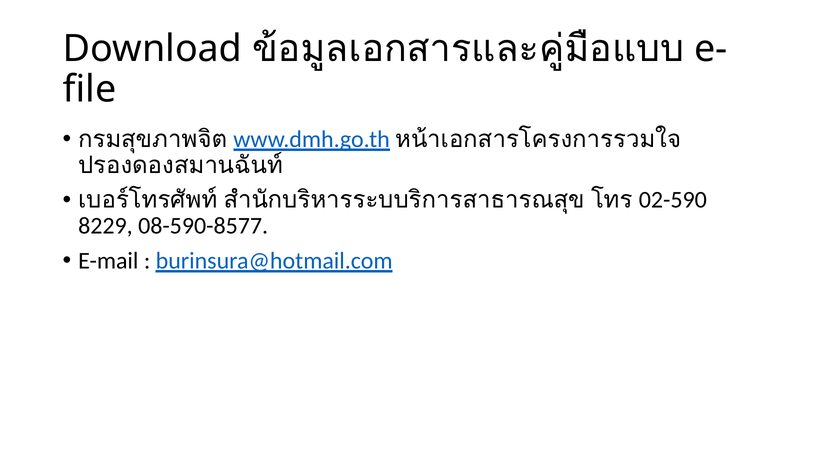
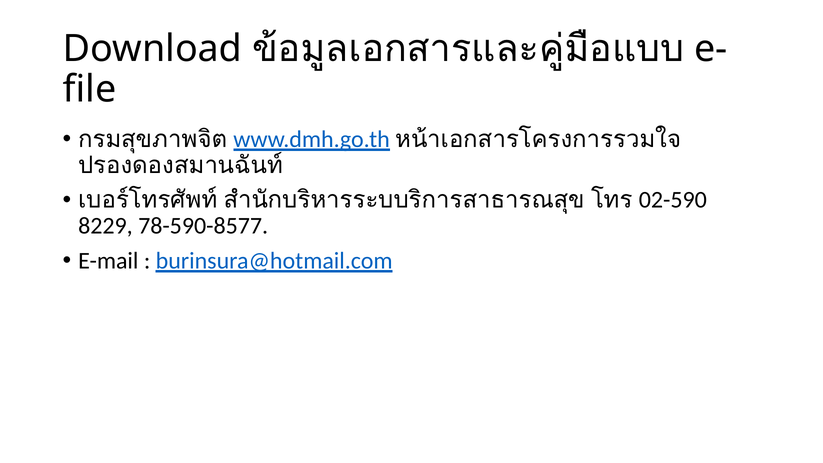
08-590-8577: 08-590-8577 -> 78-590-8577 (203, 226)
